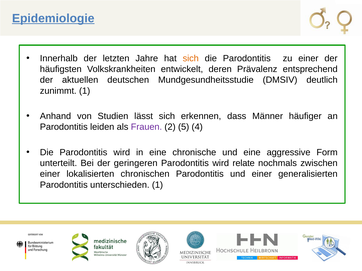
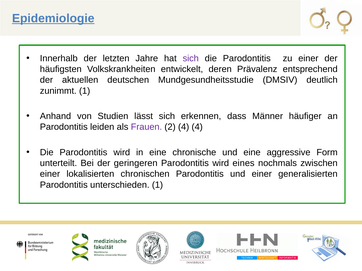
sich colour: orange -> purple (191, 58)
2 5: 5 -> 4 (184, 127)
relate: relate -> eines (244, 163)
